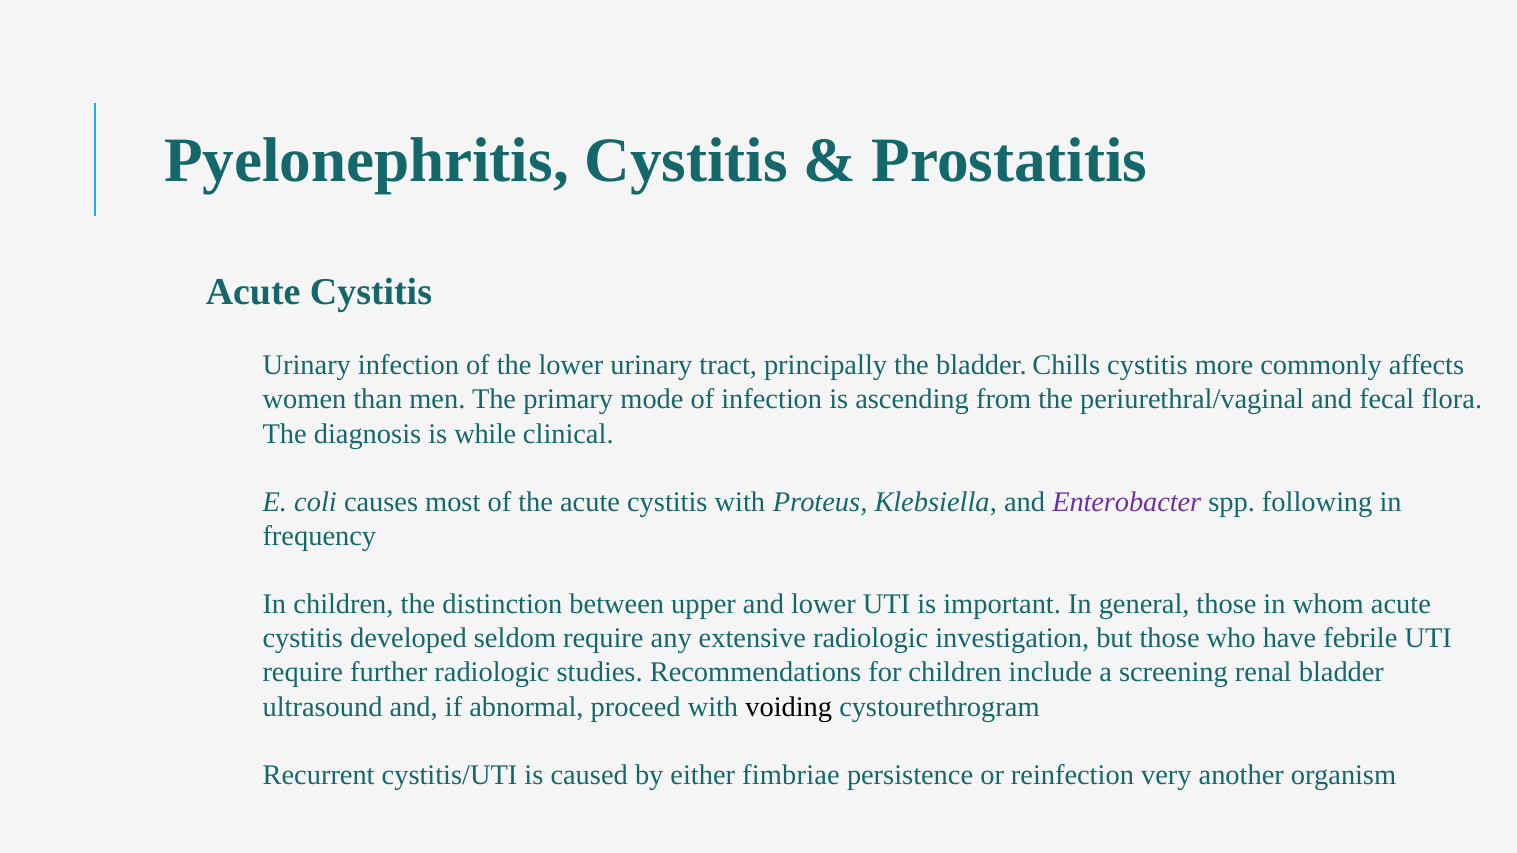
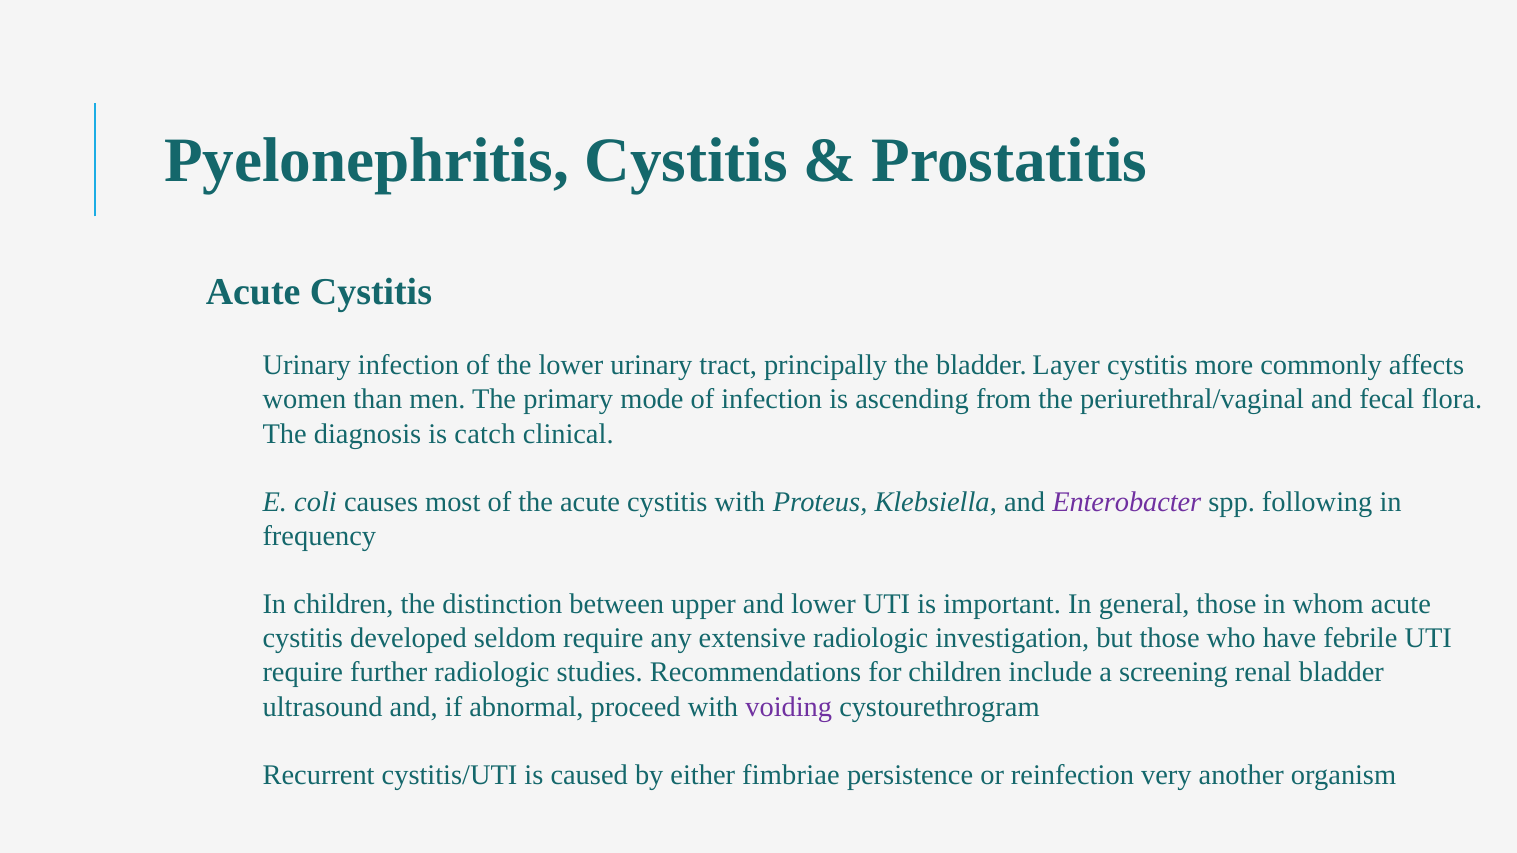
Chills: Chills -> Layer (1066, 366)
while: while -> catch (485, 434)
voiding colour: black -> purple (789, 707)
